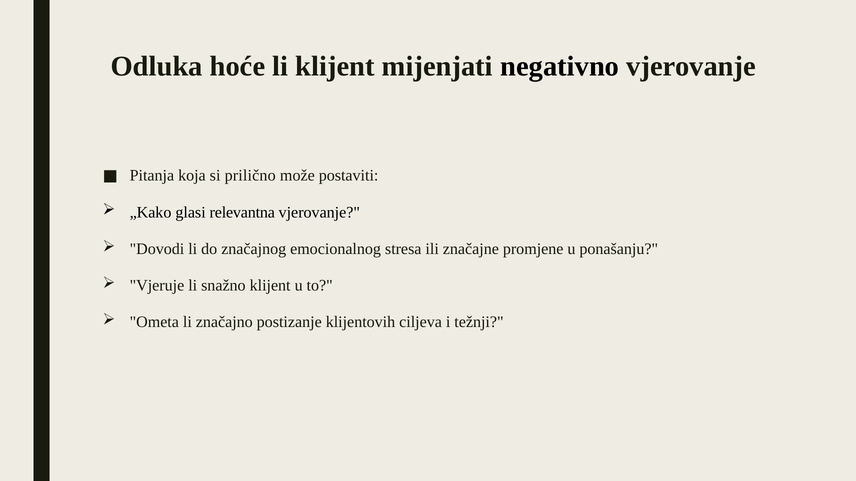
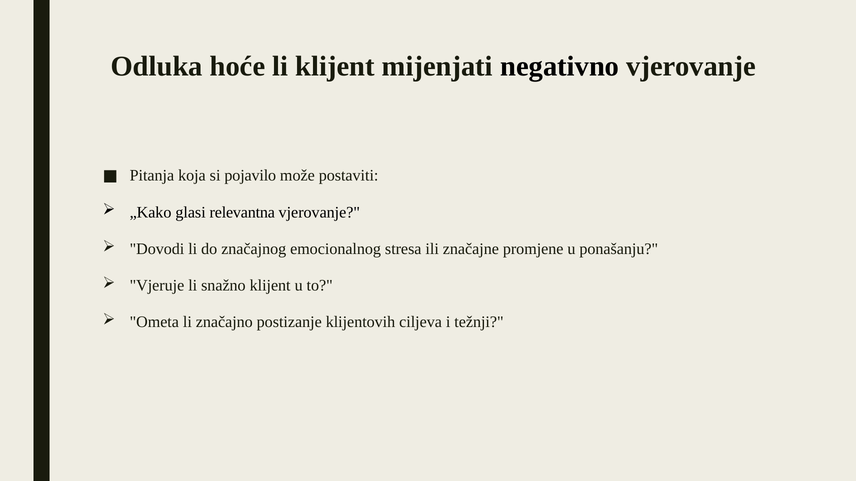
prilično: prilično -> pojavilo (250, 176)
